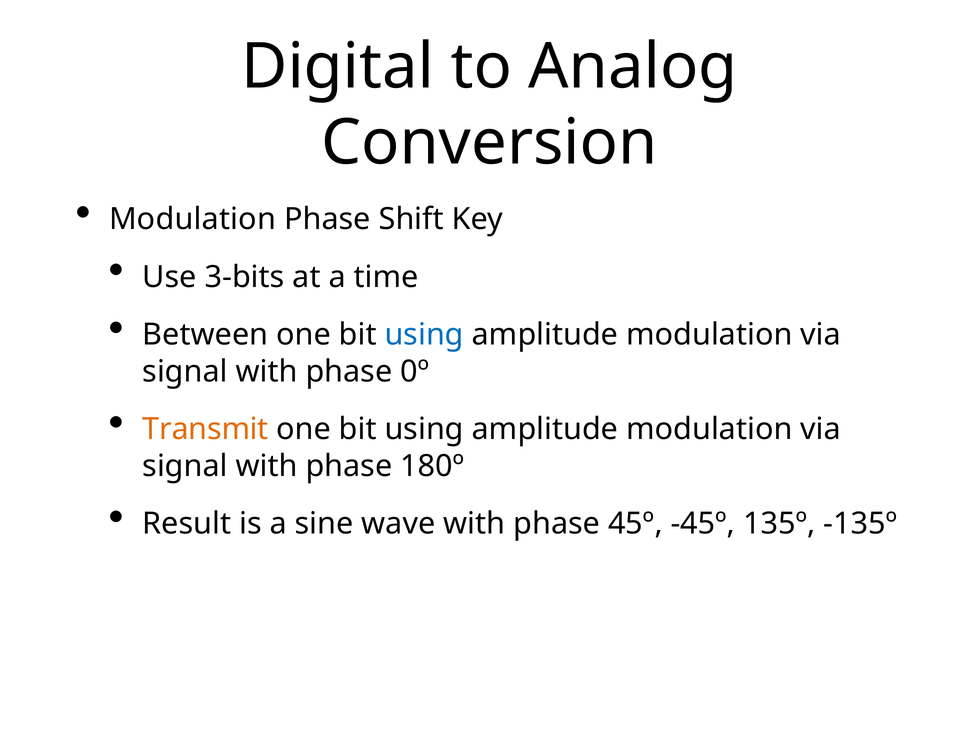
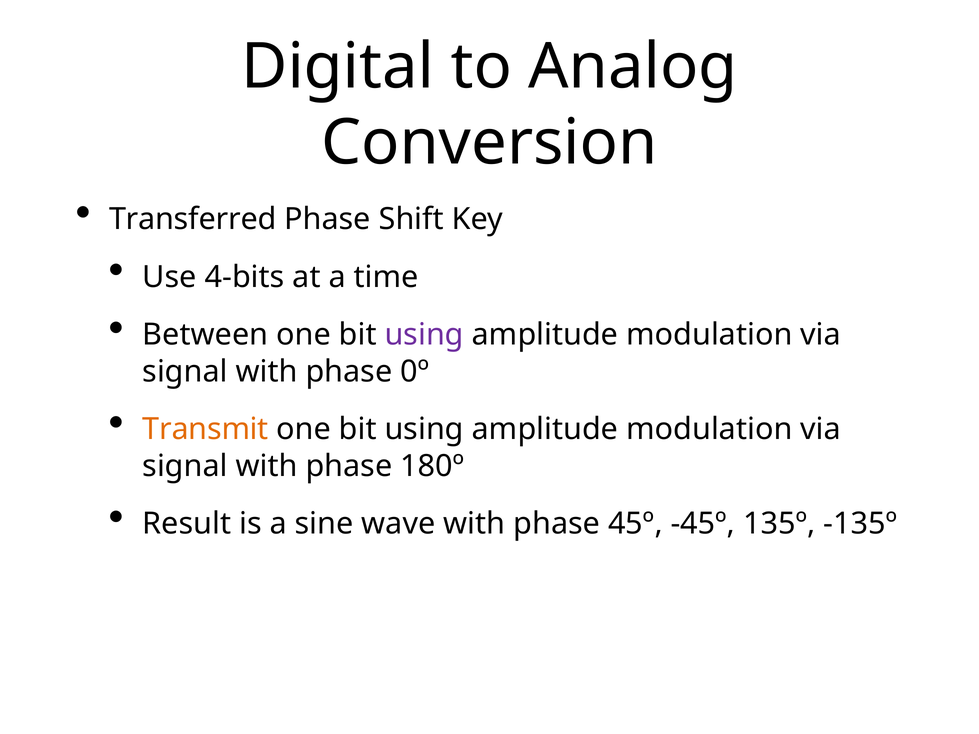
Modulation: Modulation -> Transferred (193, 219)
3-bits: 3-bits -> 4-bits (245, 277)
using colour: blue -> purple (424, 335)
